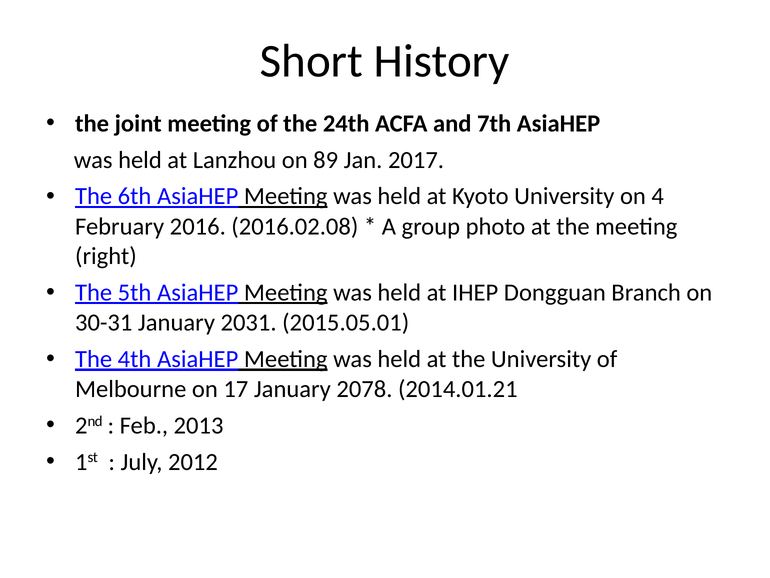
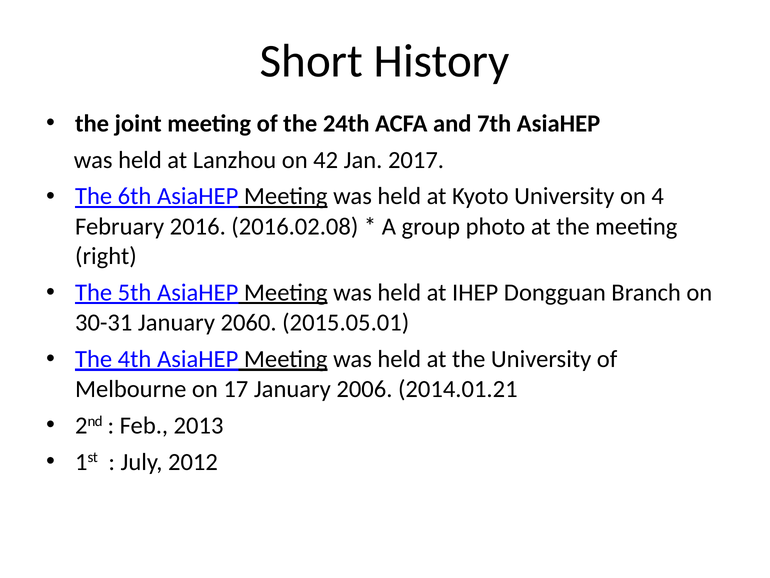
89: 89 -> 42 (326, 160)
2031: 2031 -> 2060 (249, 322)
2078: 2078 -> 2006 (364, 389)
